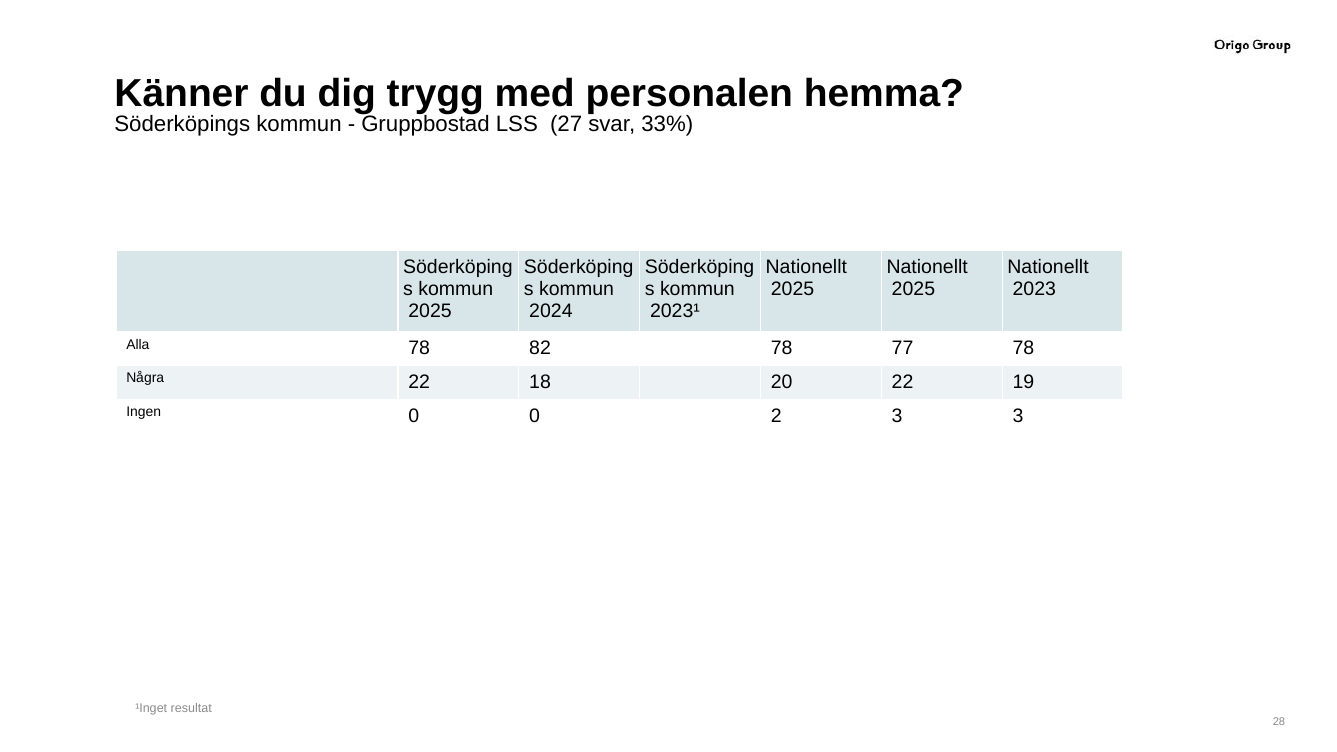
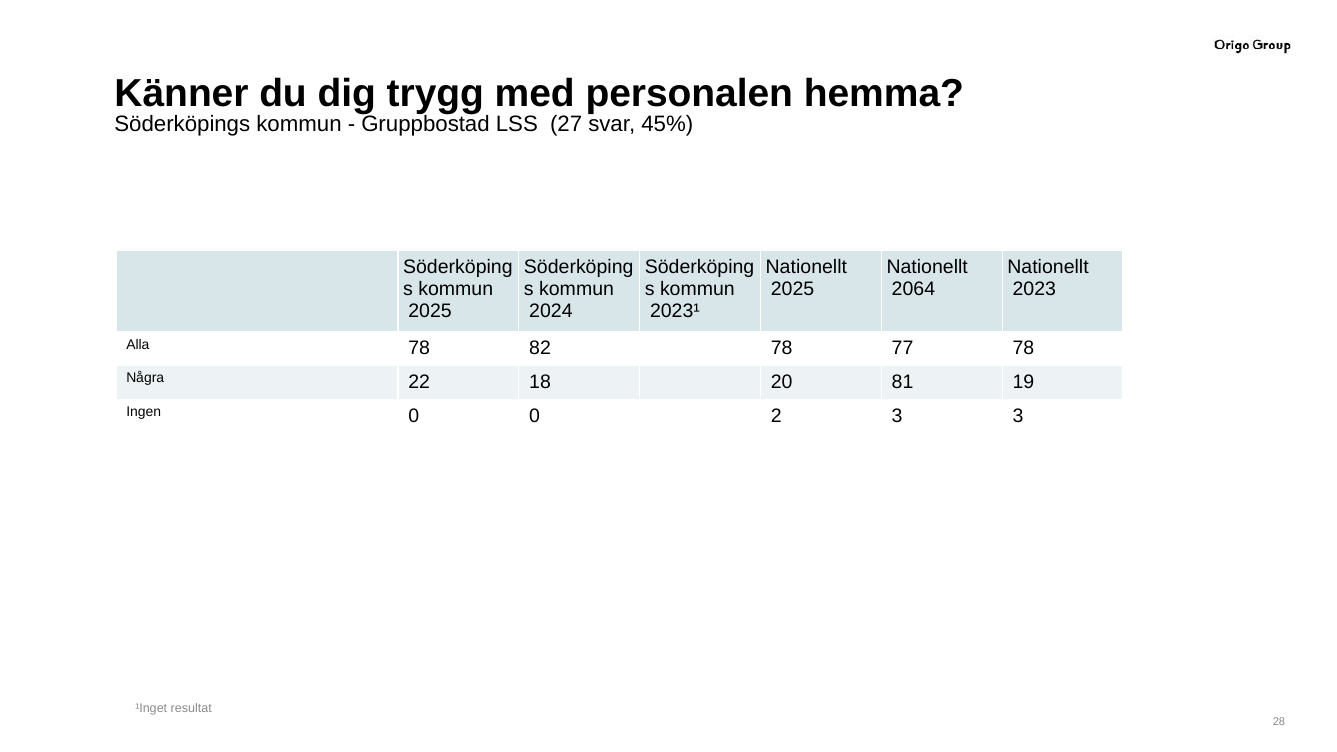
33%: 33% -> 45% (667, 124)
2025: 2025 -> 2064 (913, 289)
20 22: 22 -> 81 (903, 382)
